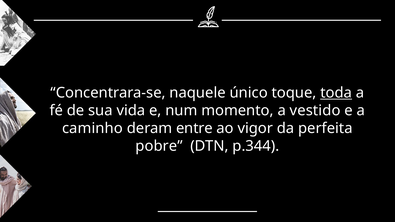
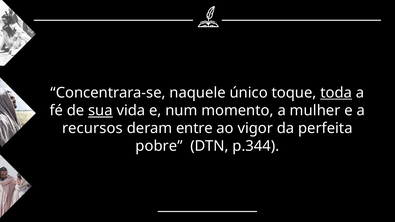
sua underline: none -> present (100, 111)
vestido: vestido -> mulher (315, 111)
caminho: caminho -> recursos (92, 128)
